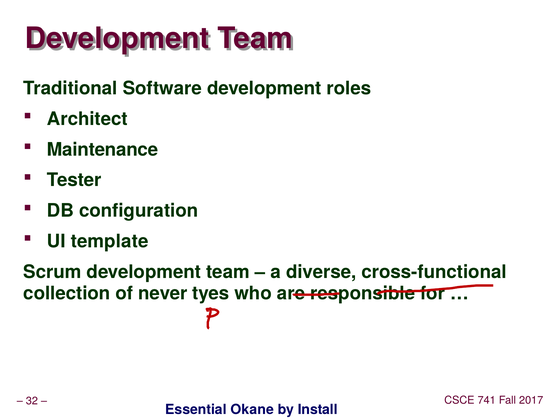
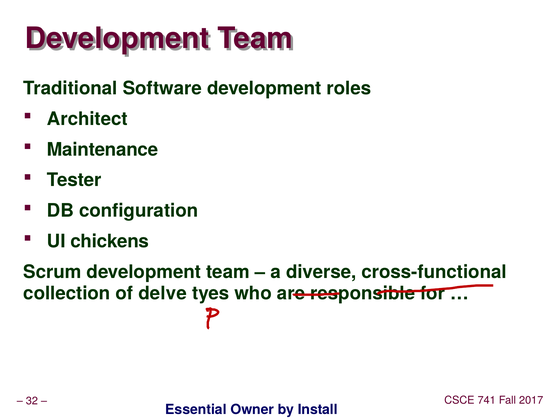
template: template -> chickens (110, 241)
never: never -> delve (163, 293)
Okane: Okane -> Owner (252, 409)
